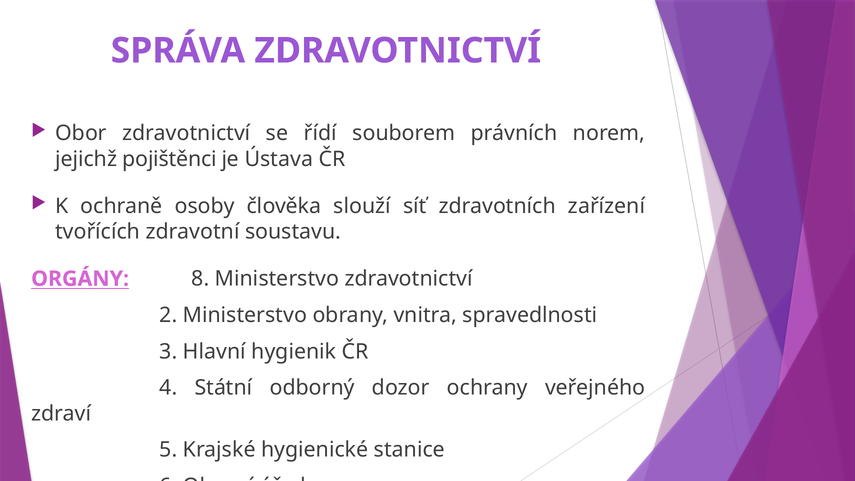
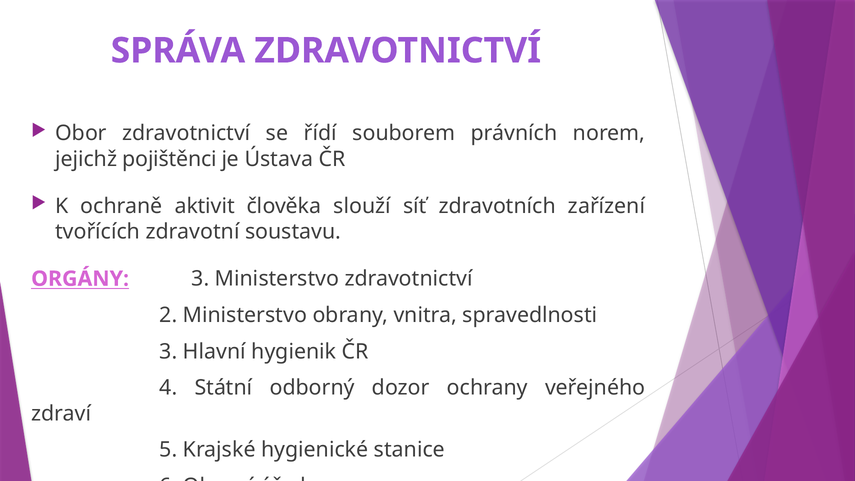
osoby: osoby -> aktivit (205, 206)
ORGÁNY 8: 8 -> 3 (200, 279)
